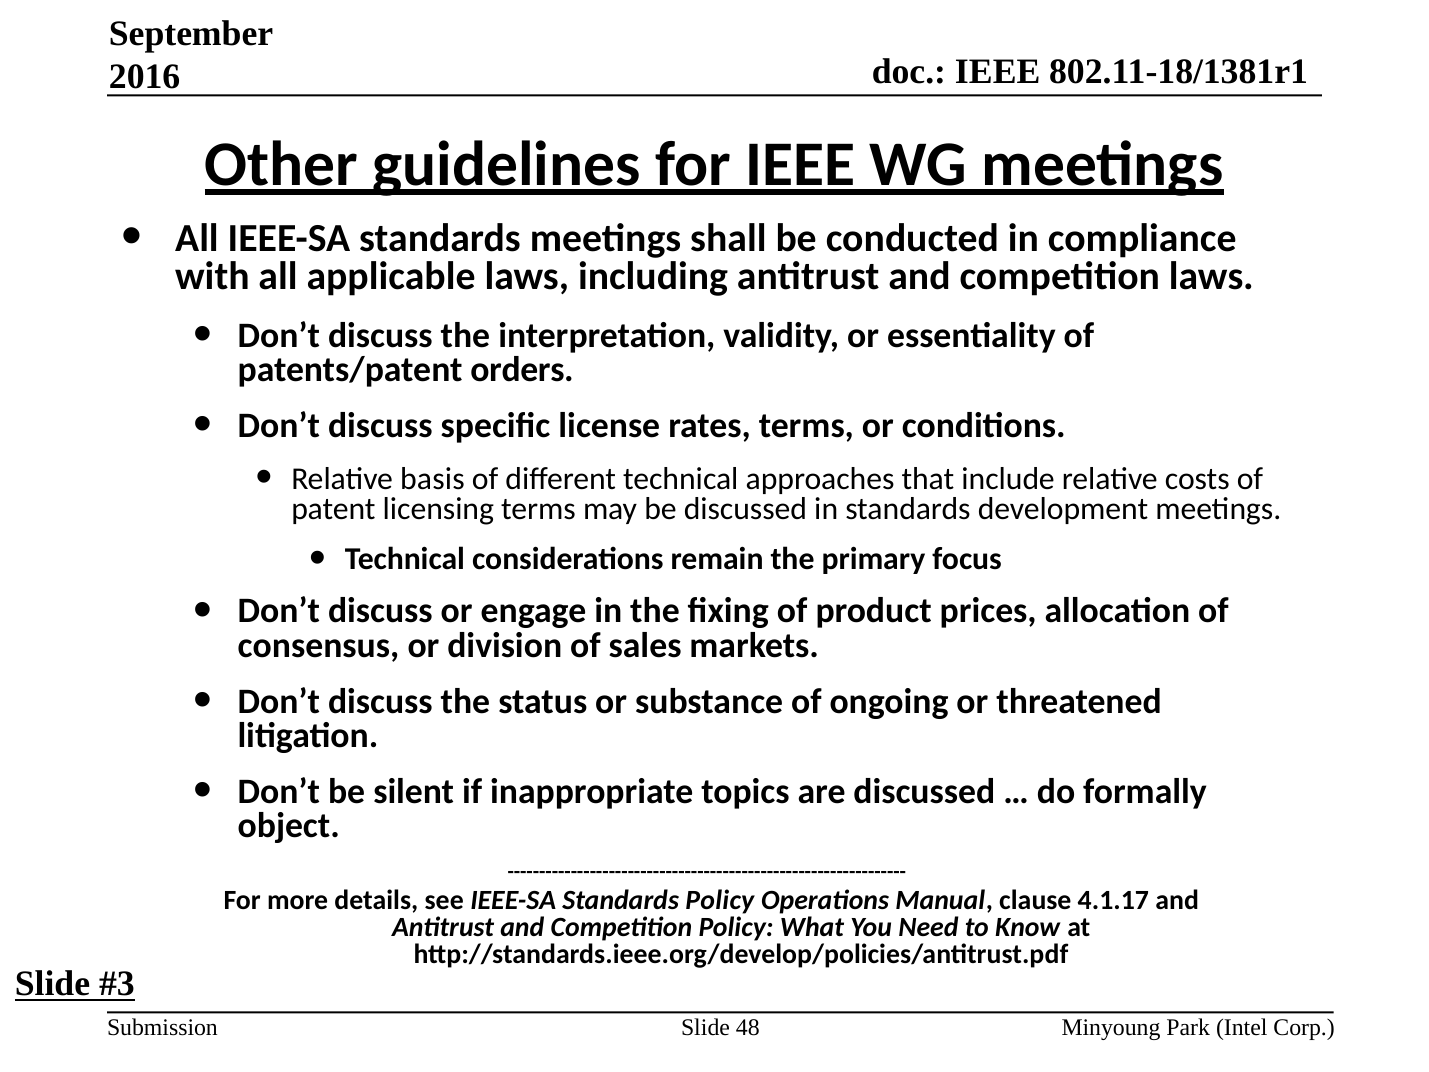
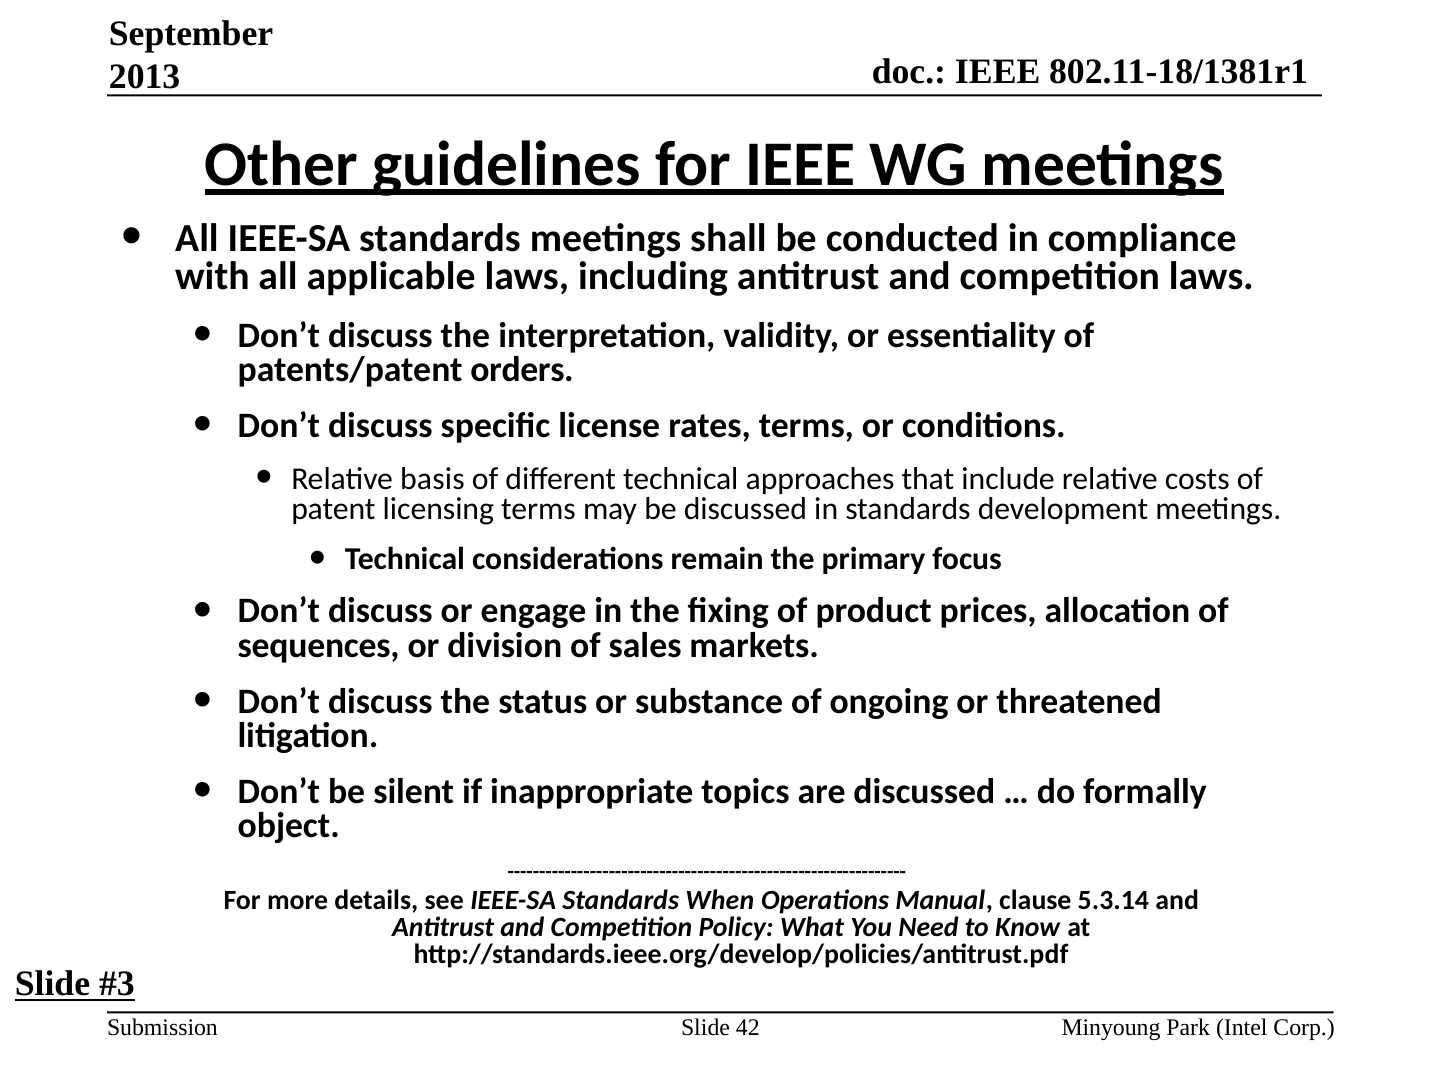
2016: 2016 -> 2013 (145, 76)
consensus: consensus -> sequences (319, 645)
Standards Policy: Policy -> When (720, 900)
4.1.17: 4.1.17 -> 5.3.14 (1113, 900)
48: 48 -> 42 (748, 1028)
